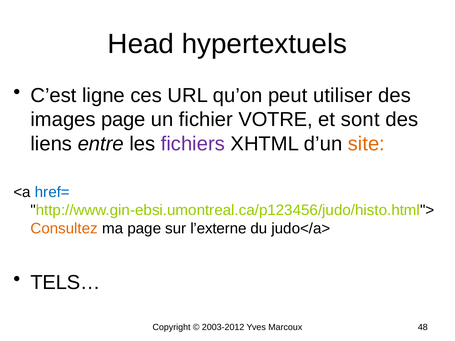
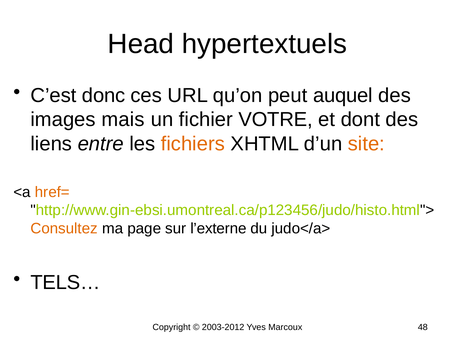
ligne: ligne -> donc (104, 95)
utiliser: utiliser -> auquel (343, 95)
images page: page -> mais (123, 120)
sont: sont -> dont (360, 120)
fichiers colour: purple -> orange (193, 144)
href= colour: blue -> orange (52, 192)
